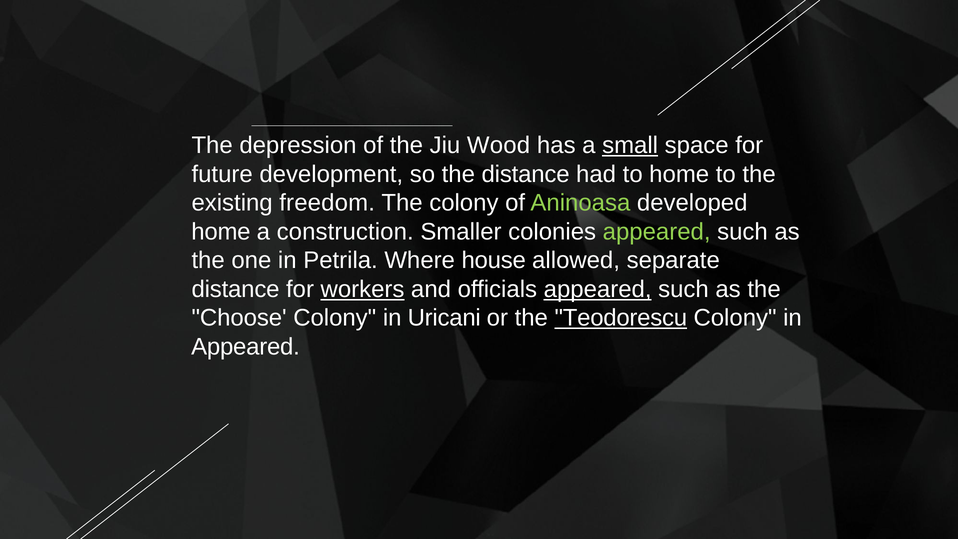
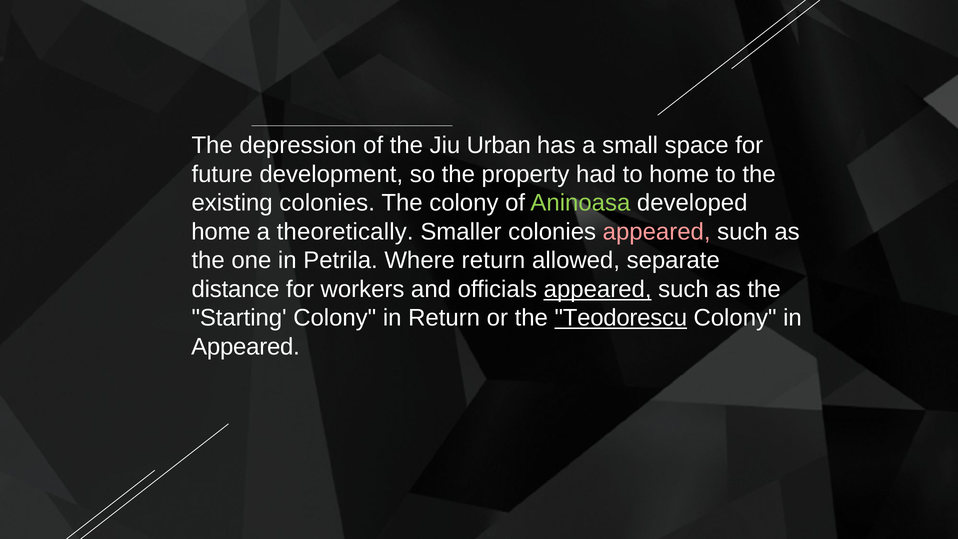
Wood: Wood -> Urban (499, 145)
small underline: present -> none (630, 145)
the distance: distance -> property (526, 174)
existing freedom: freedom -> colonies (327, 203)
construction: construction -> theoretically (345, 232)
appeared colour: light green -> pink (657, 232)
Where house: house -> return (493, 260)
workers underline: present -> none (363, 289)
Choose: Choose -> Starting (239, 318)
in Uricani: Uricani -> Return (444, 318)
